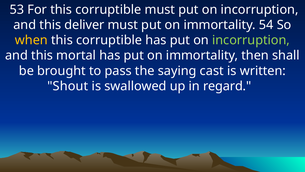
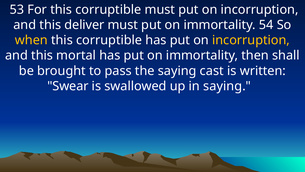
incorruption colour: light green -> yellow (251, 40)
Shout: Shout -> Swear (68, 86)
in regard: regard -> saying (227, 86)
